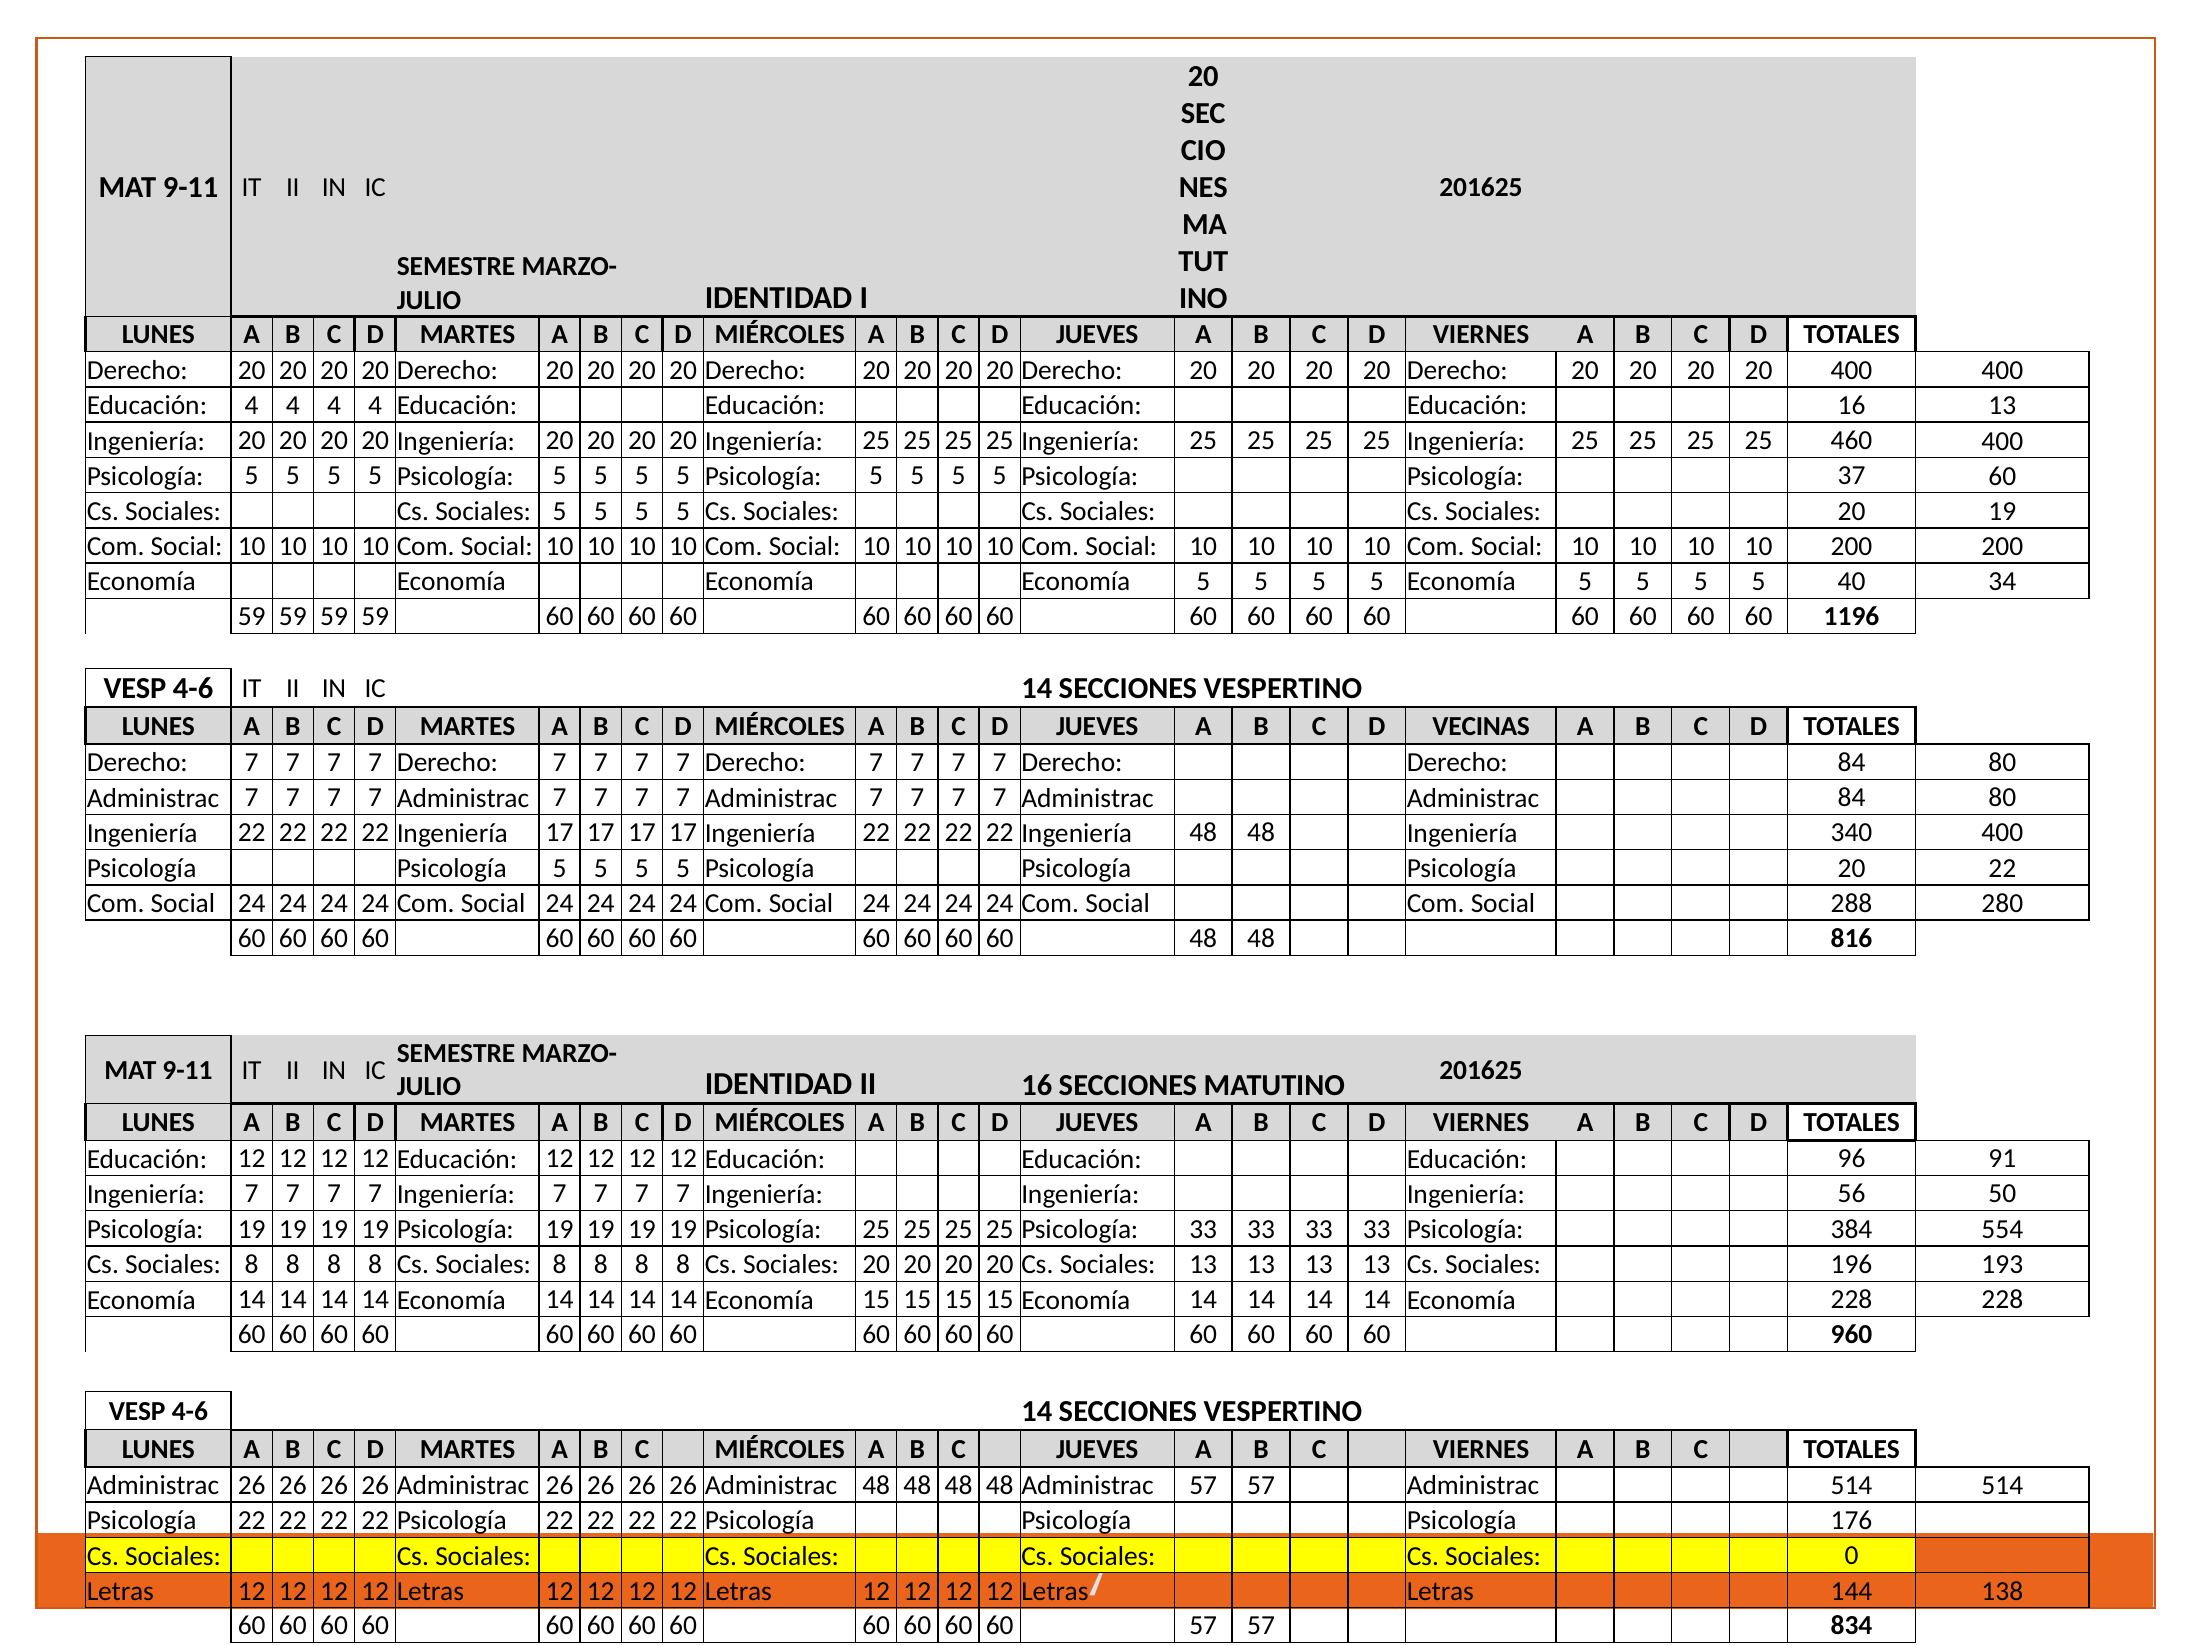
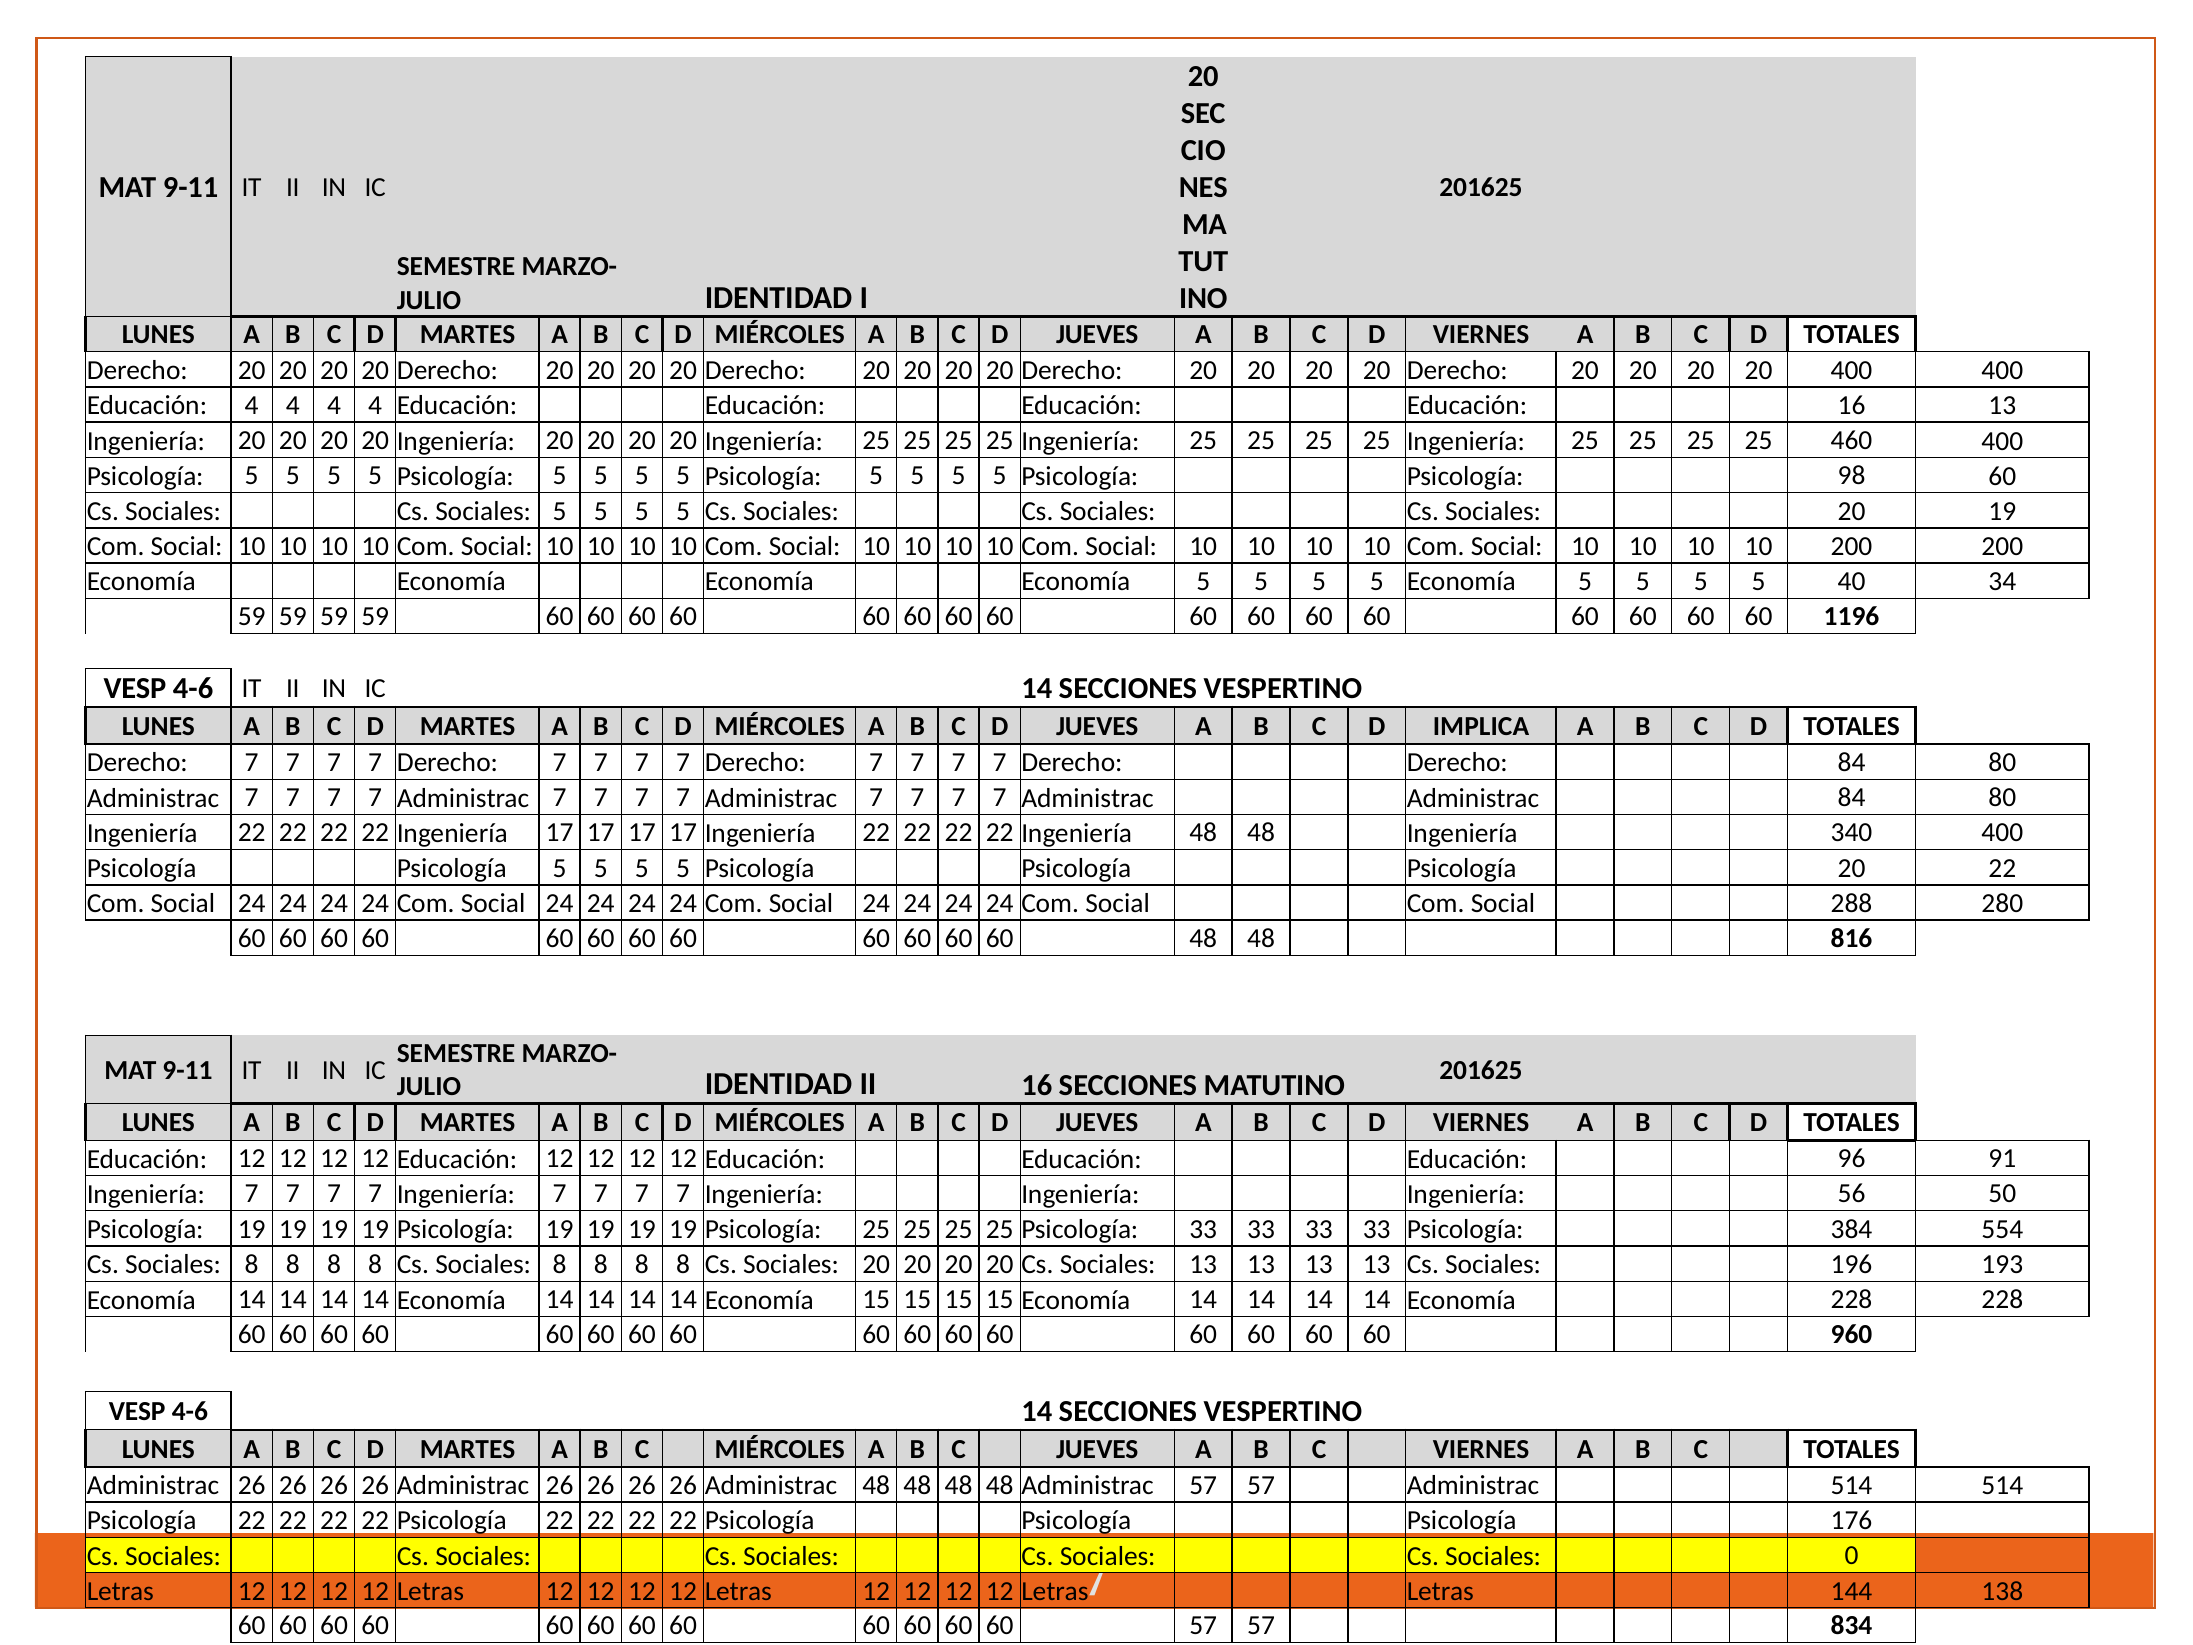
37: 37 -> 98 (1852, 476)
VECINAS: VECINAS -> IMPLICA (1481, 726)
